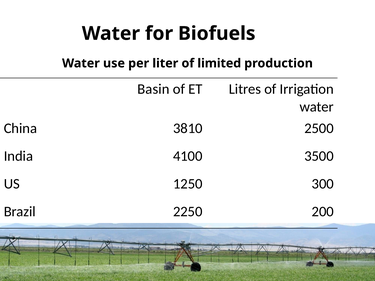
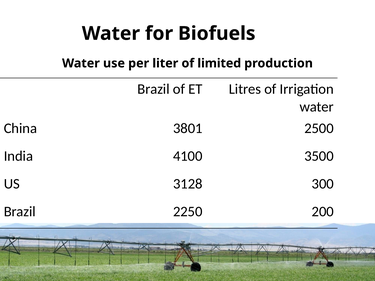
Basin: Basin -> Brazil (154, 89)
3810: 3810 -> 3801 (188, 128)
1250: 1250 -> 3128 (188, 184)
